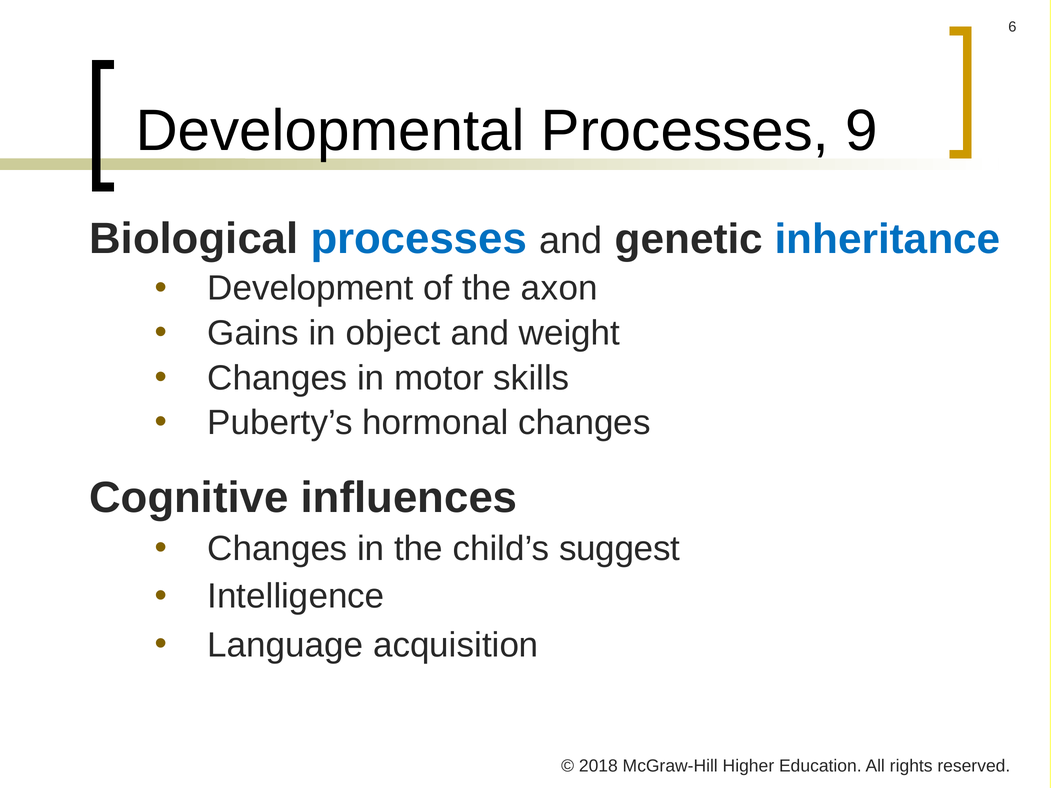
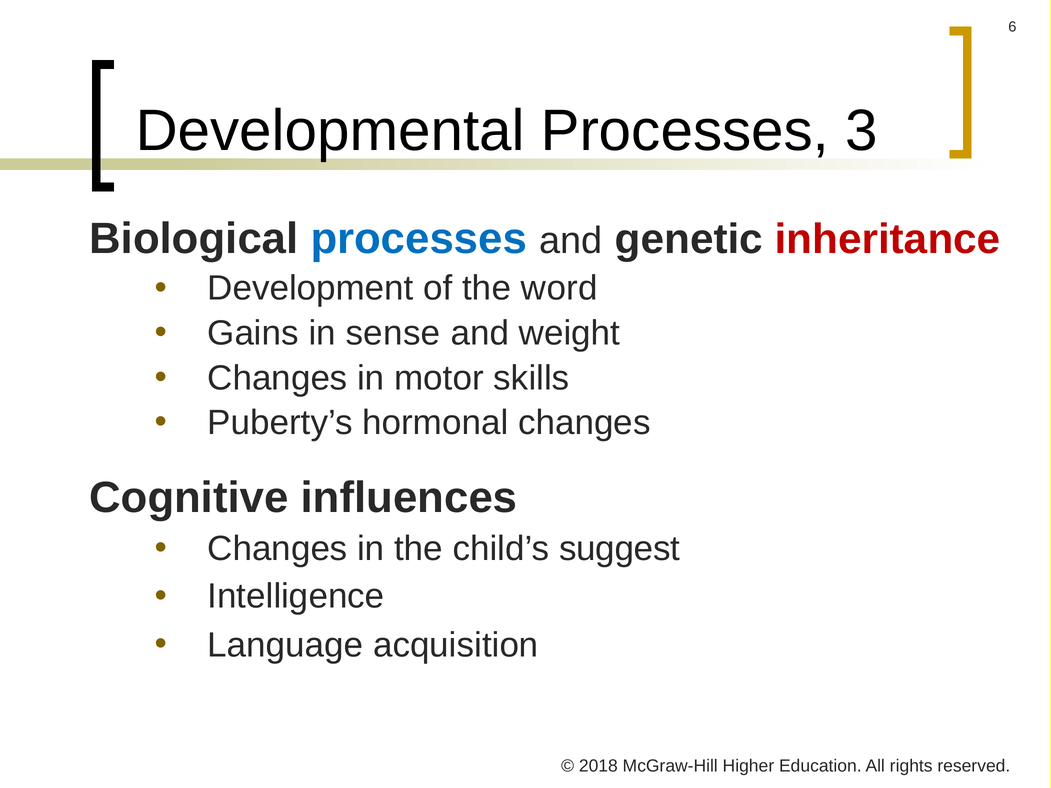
9: 9 -> 3 (861, 131)
inheritance colour: blue -> red (888, 239)
axon: axon -> word (559, 288)
object: object -> sense (393, 333)
